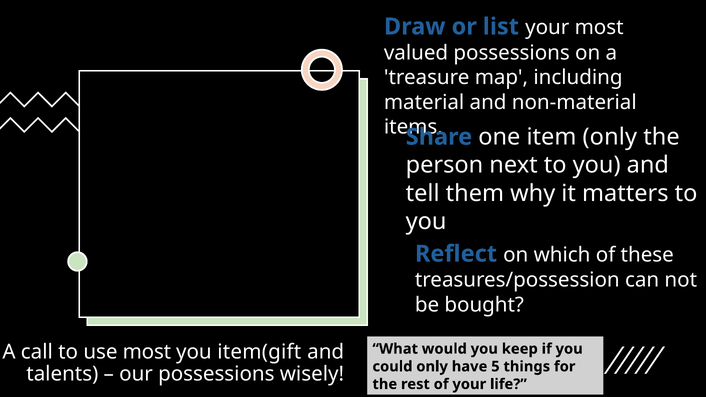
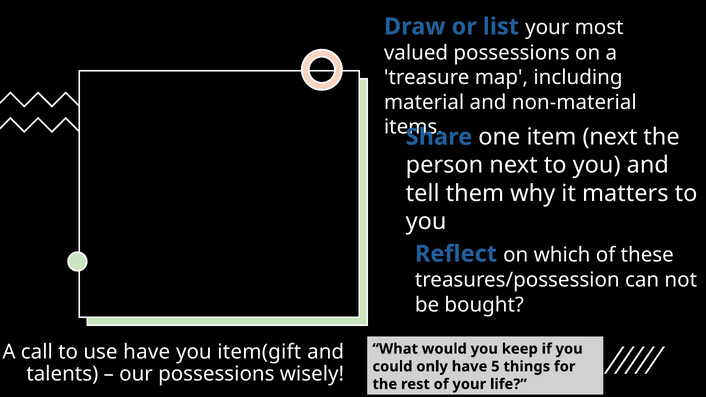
item only: only -> next (610, 137)
use most: most -> have (147, 352)
